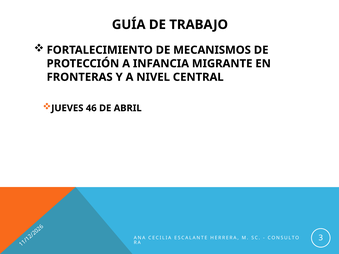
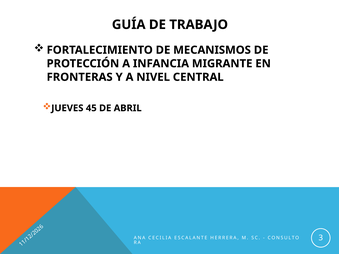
46: 46 -> 45 (91, 108)
